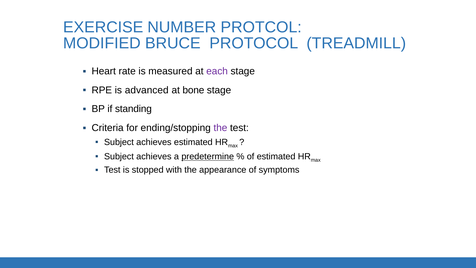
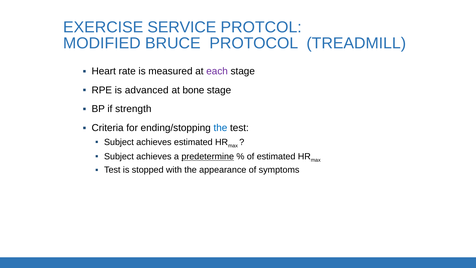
NUMBER: NUMBER -> SERVICE (182, 27)
standing: standing -> strength (133, 109)
the colour: purple -> blue (220, 128)
